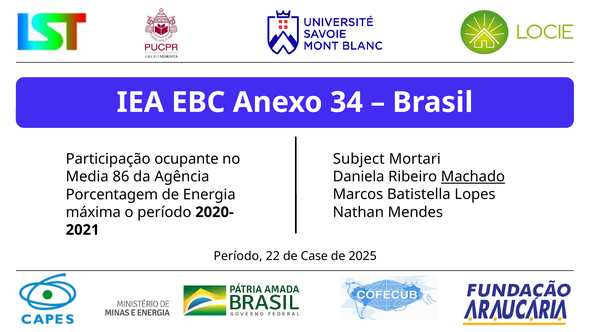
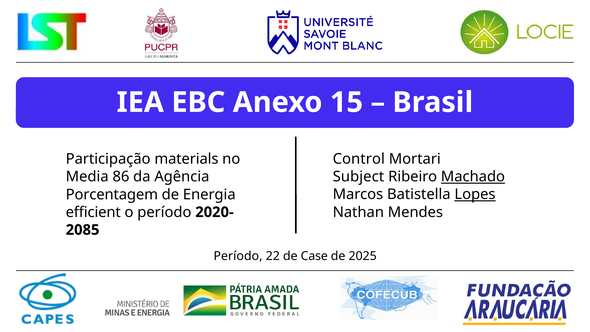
34: 34 -> 15 (346, 102)
ocupante: ocupante -> materials (186, 159)
Subject: Subject -> Control (359, 159)
Daniela: Daniela -> Subject (358, 177)
Lopes underline: none -> present (475, 194)
máxima: máxima -> efficient (93, 212)
2021: 2021 -> 2085 (83, 230)
